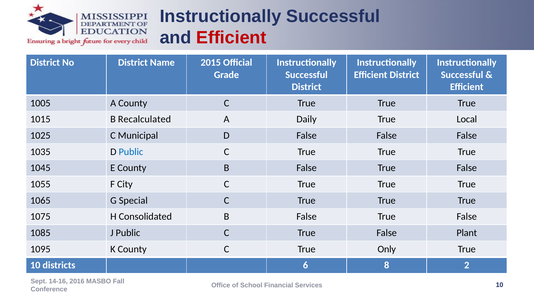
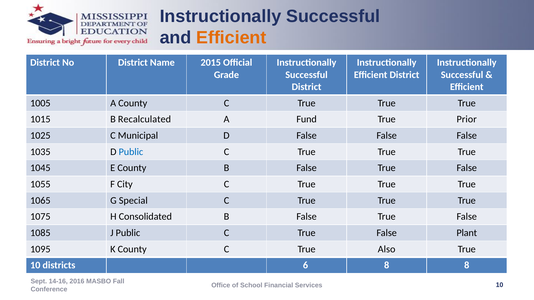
Efficient colour: red -> orange (231, 38)
Daily: Daily -> Fund (307, 120)
Local: Local -> Prior (467, 120)
Only: Only -> Also (387, 249)
8 2: 2 -> 8 (467, 266)
